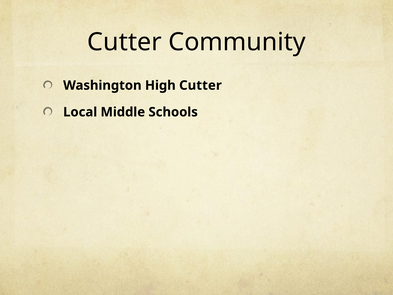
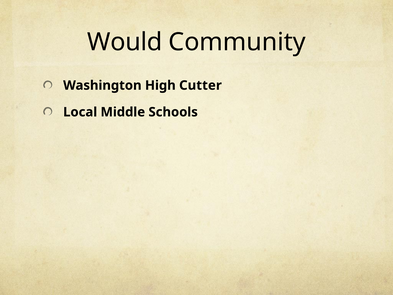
Cutter: Cutter -> Would (125, 42)
